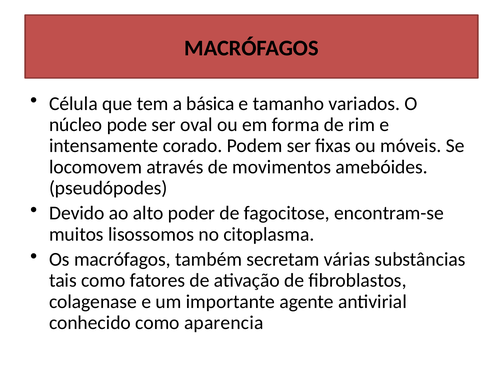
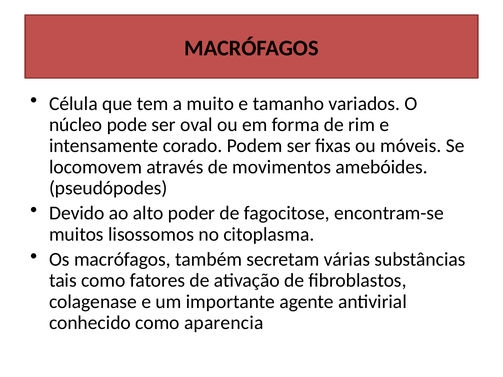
básica: básica -> muito (210, 104)
